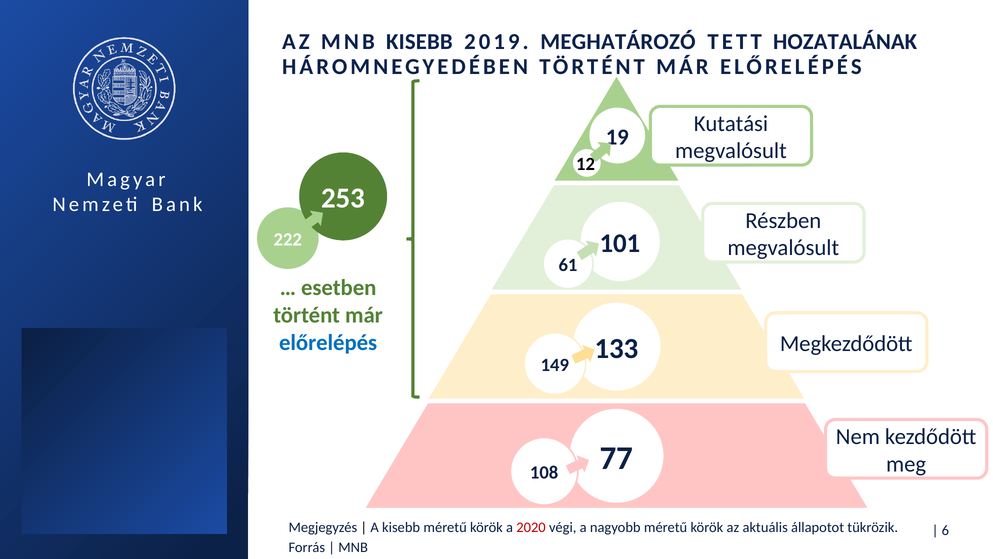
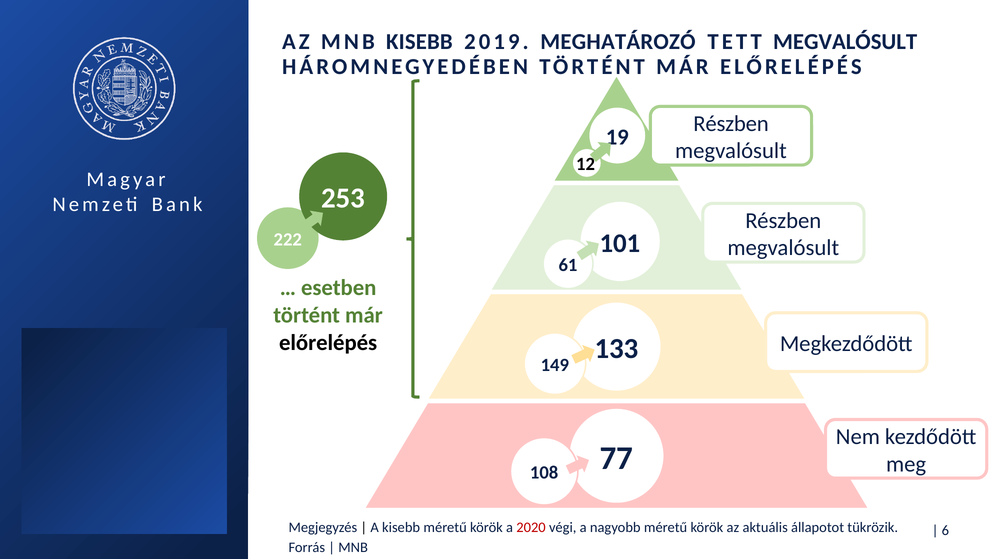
TETT HOZATALÁNAK: HOZATALÁNAK -> MEGVALÓSULT (845, 42)
Kutatási: Kutatási -> Részben (731, 124)
előrelépés colour: blue -> black (328, 342)
